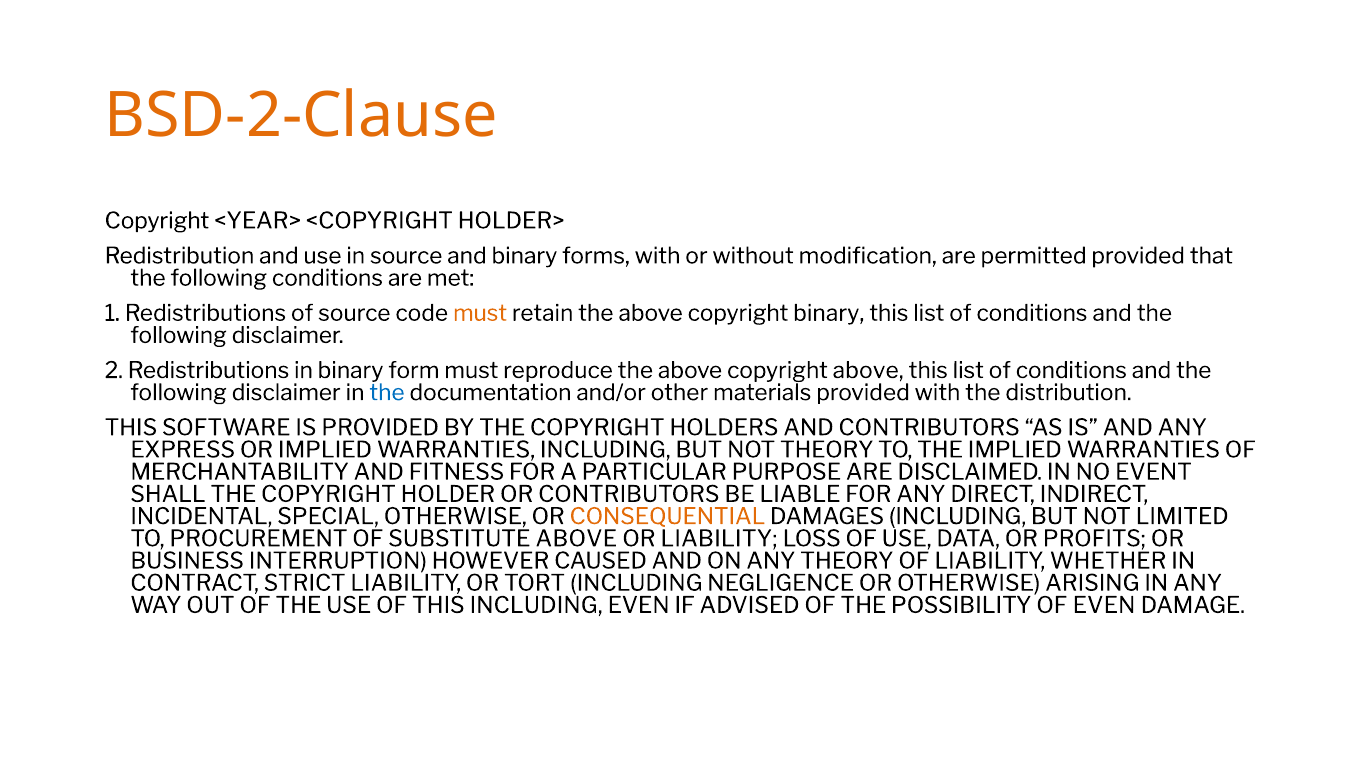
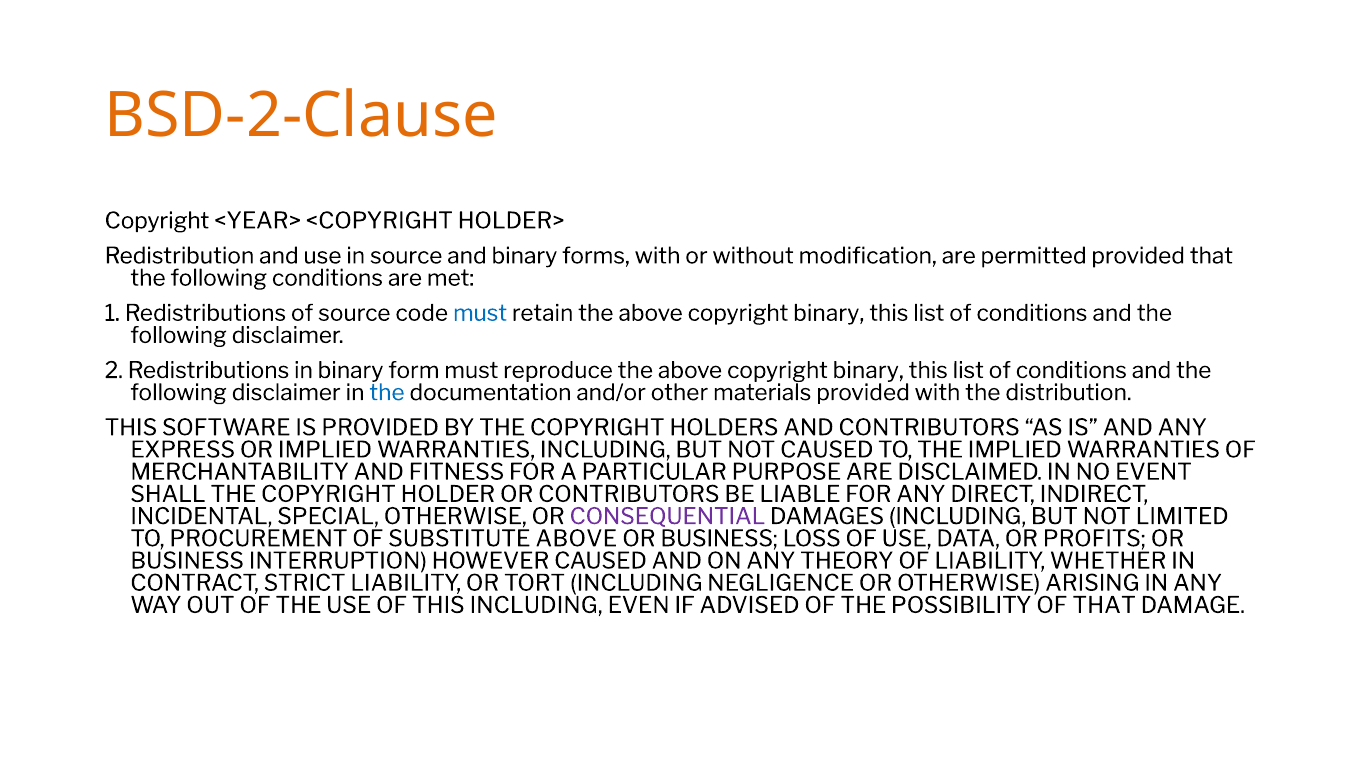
must colour: orange -> blue (480, 313)
above: above -> binary (868, 370)
NOT THEORY: THEORY -> CAUSED (827, 450)
CONSEQUENTIAL colour: orange -> purple (667, 516)
LIABILITY: LIABILITY -> BUSINESS (719, 539)
OF EVEN: EVEN -> THAT (1104, 605)
